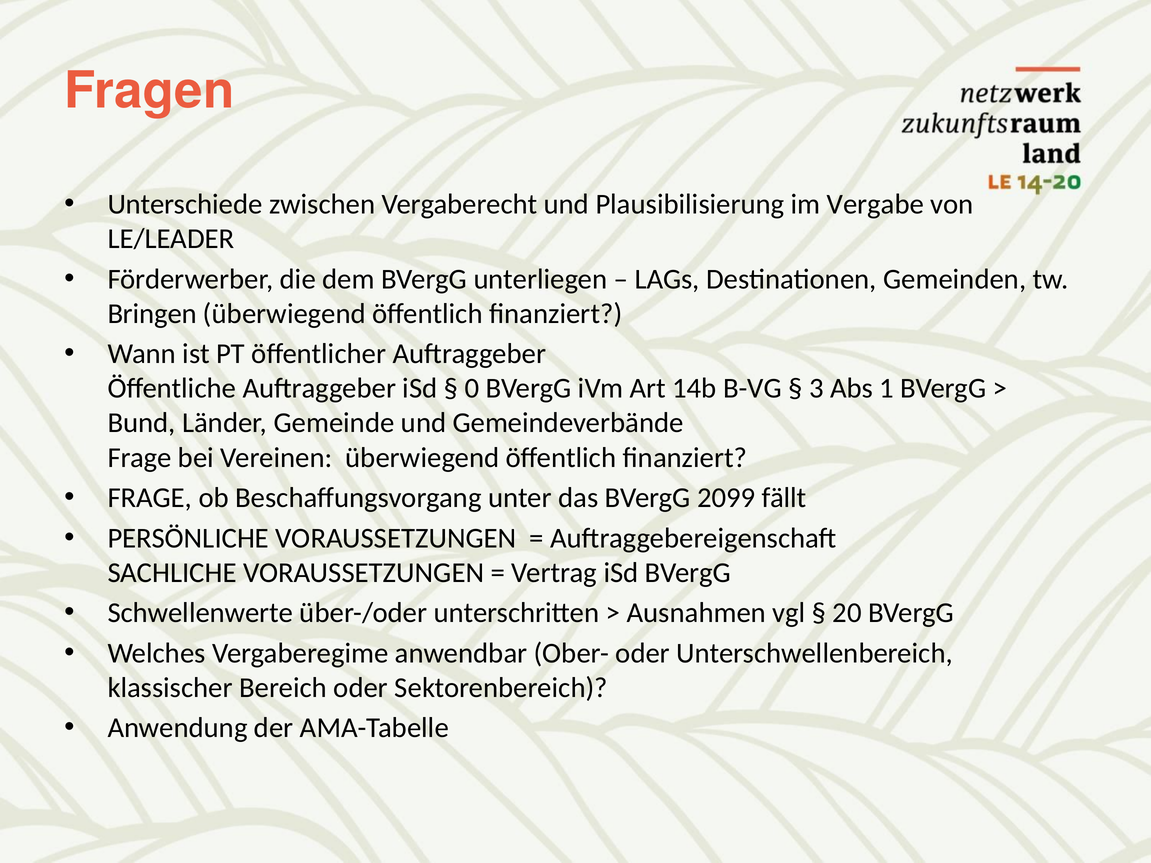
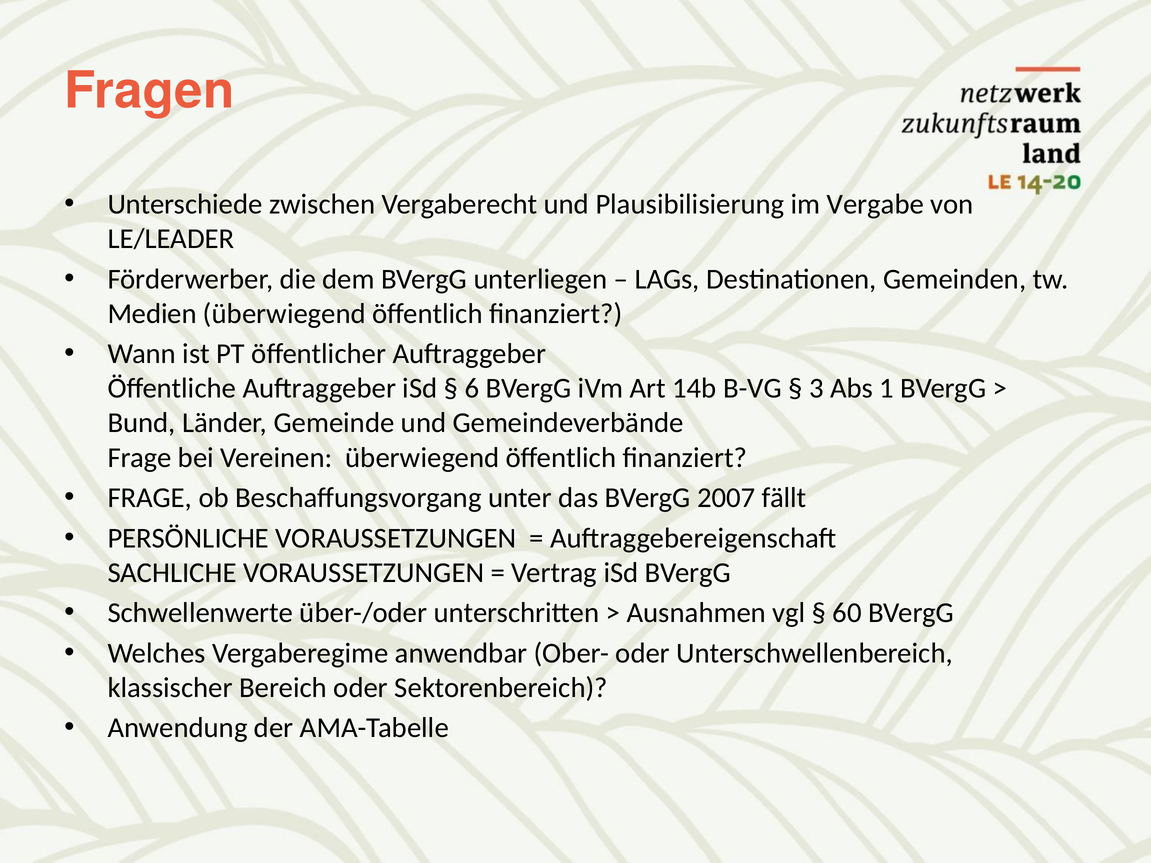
Bringen: Bringen -> Medien (152, 314)
0: 0 -> 6 (472, 389)
2099: 2099 -> 2007 (726, 498)
20: 20 -> 60 (847, 613)
